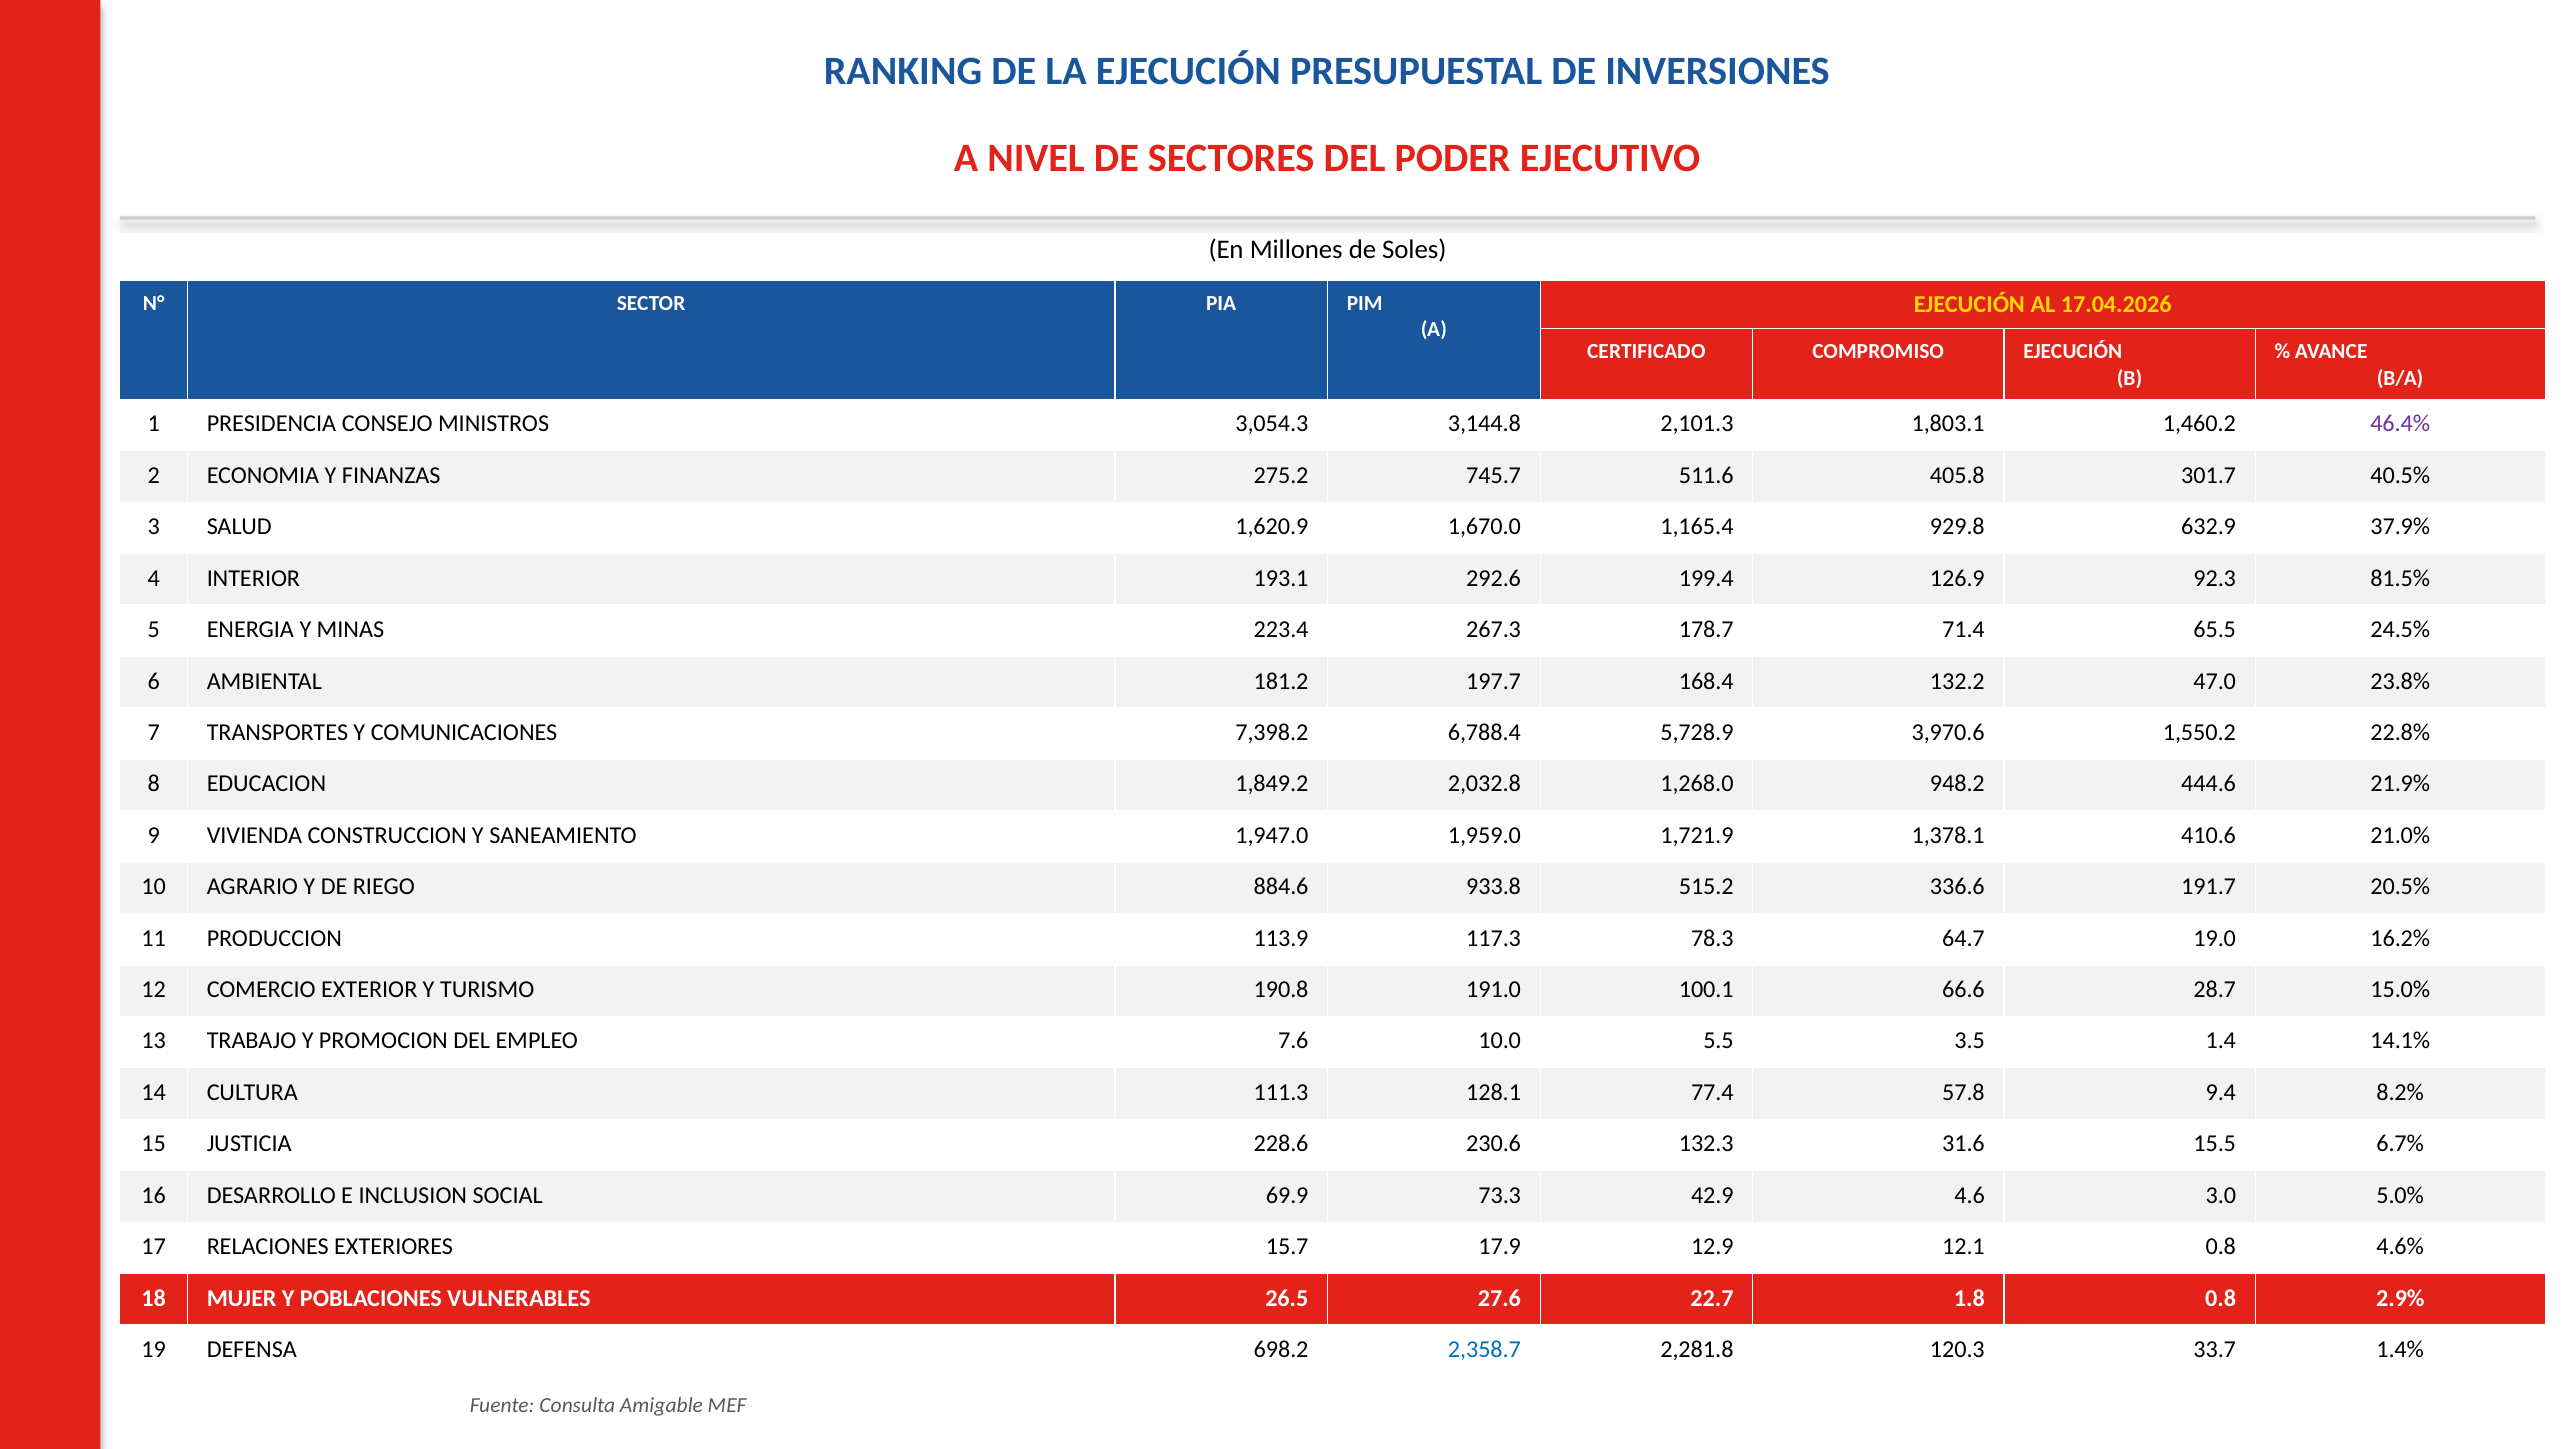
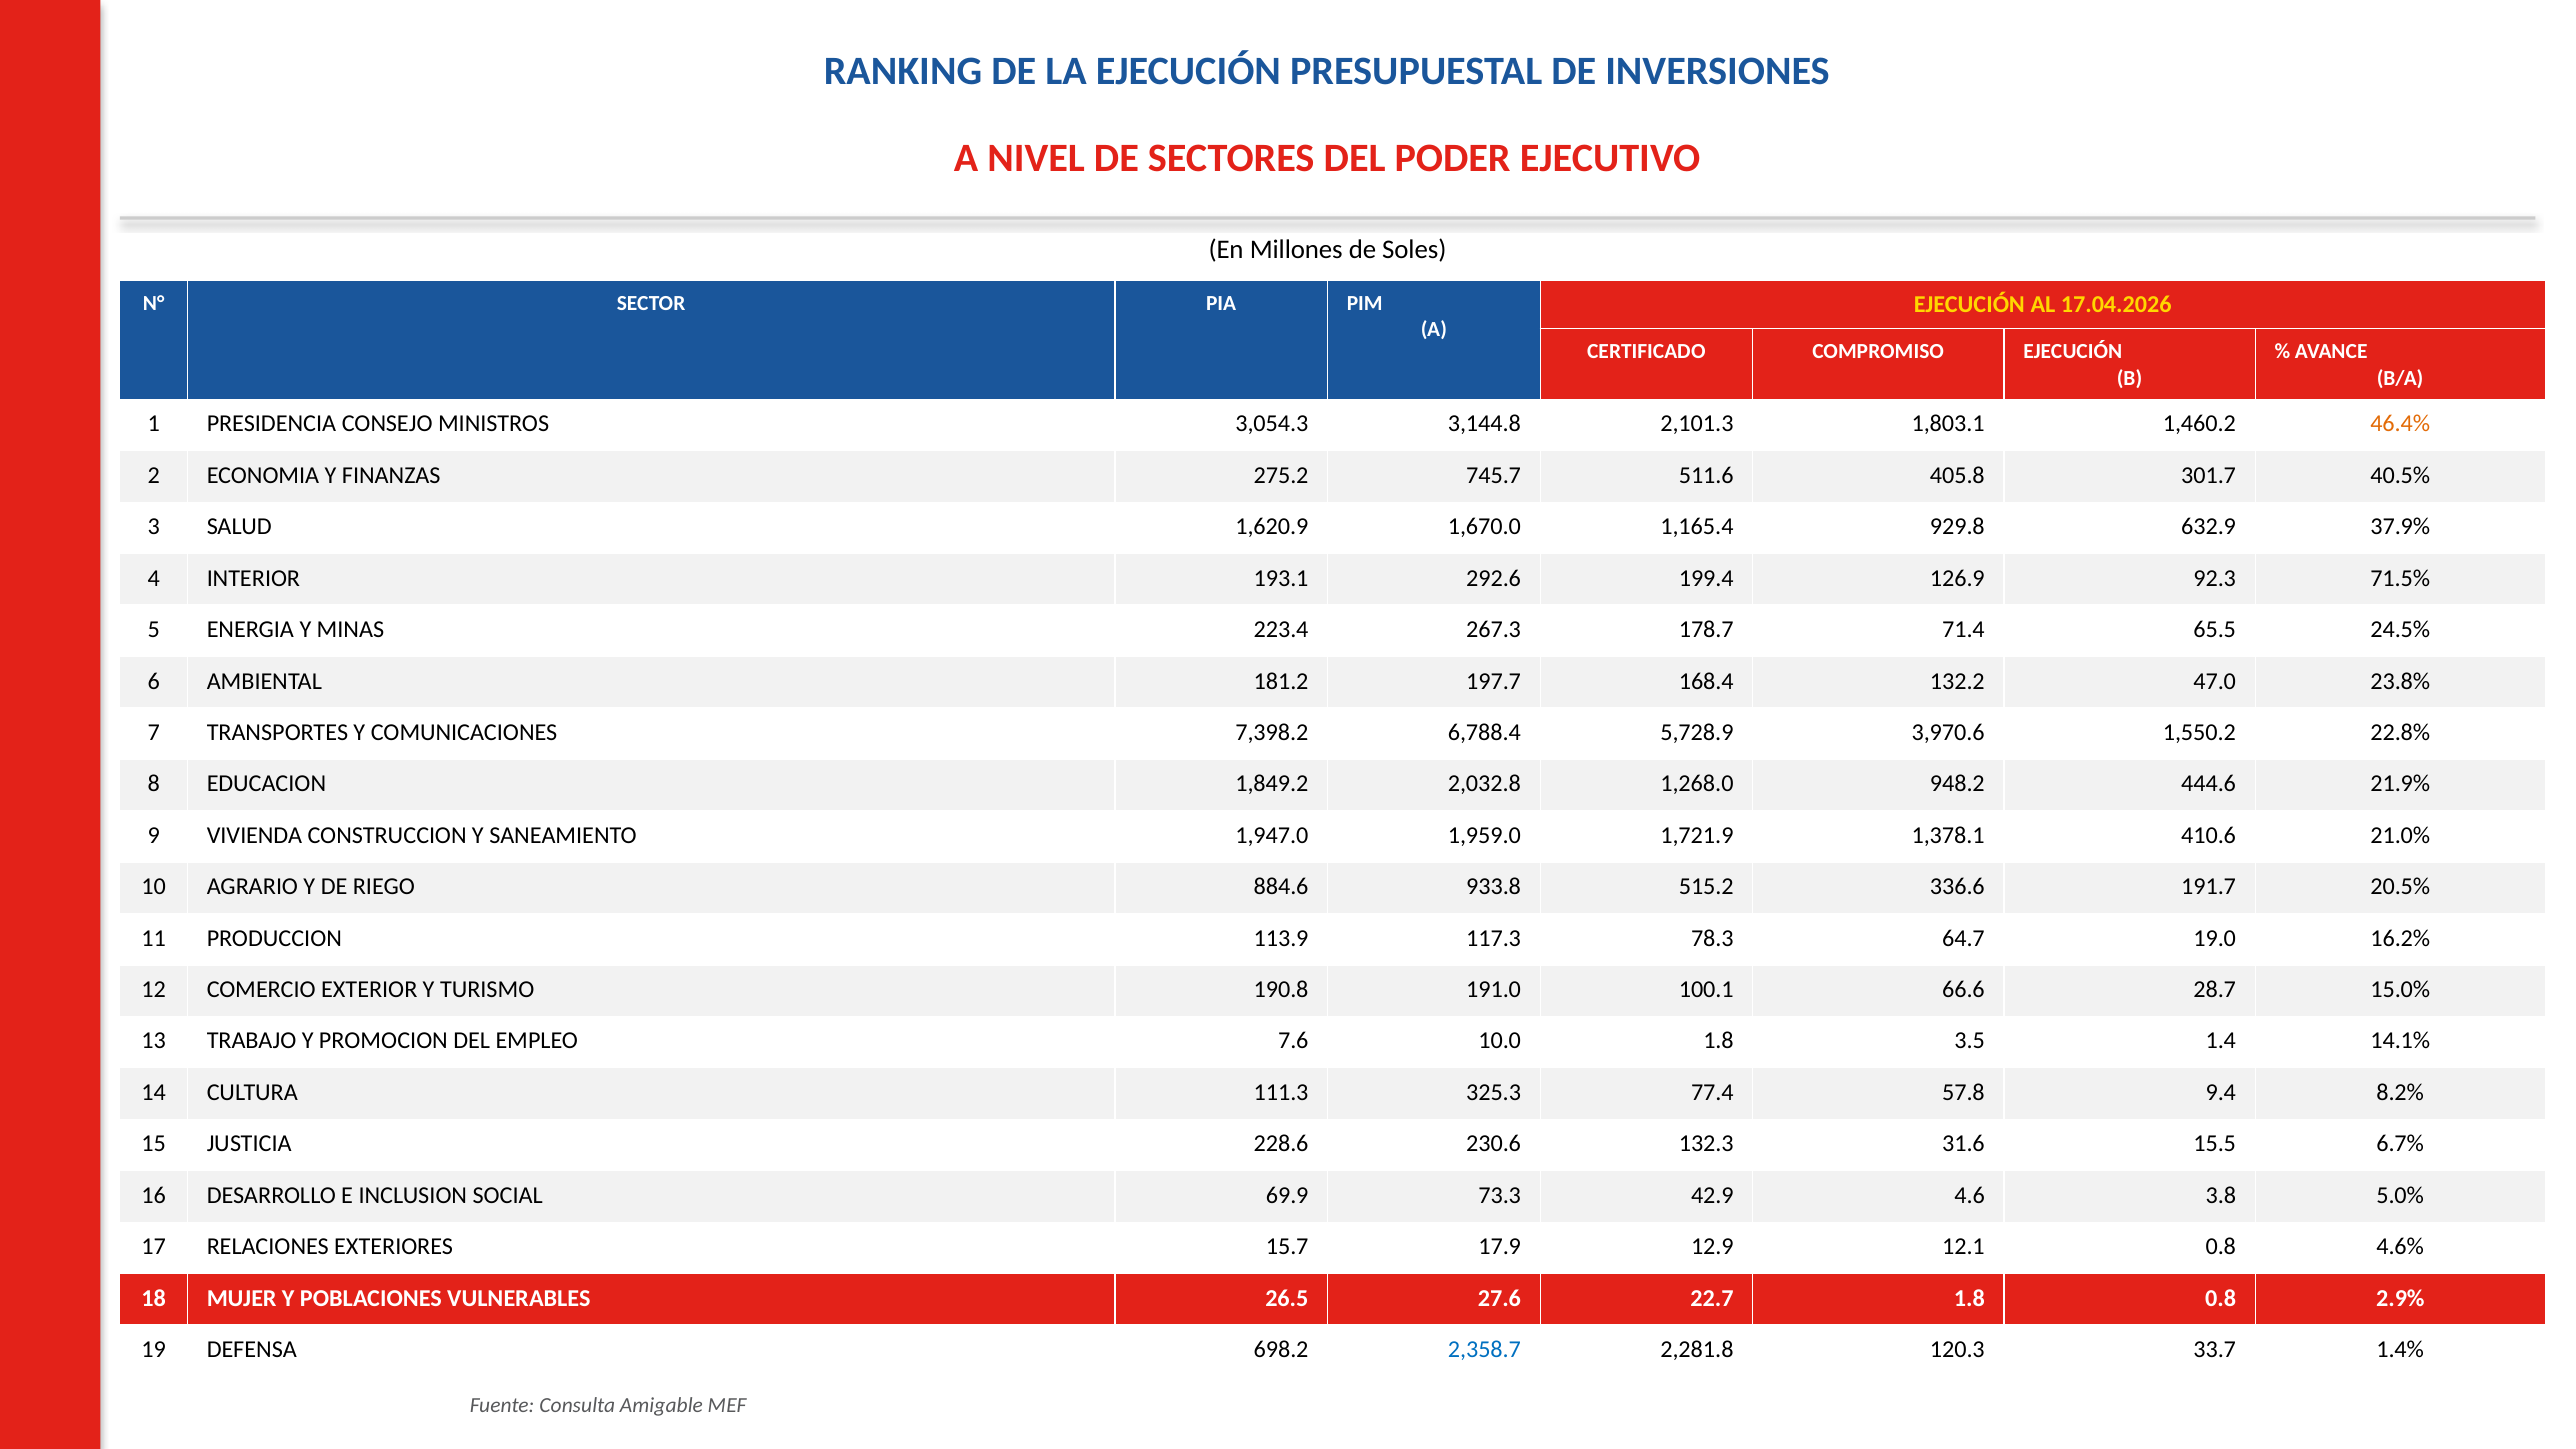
46.4% colour: purple -> orange (2400, 424)
81.5%: 81.5% -> 71.5% (2400, 578)
10.0 5.5: 5.5 -> 1.8 (1718, 1041)
128.1: 128.1 -> 325.3 (1494, 1093)
3.0: 3.0 -> 3.8 (2221, 1196)
